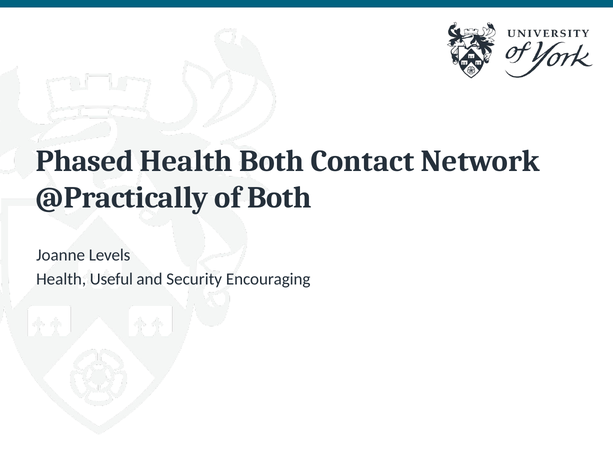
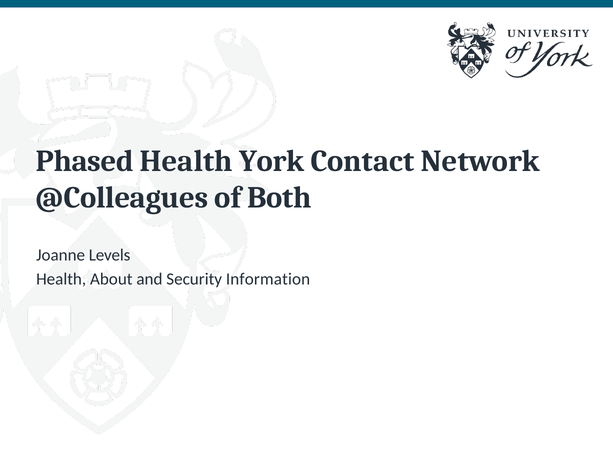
Health Both: Both -> York (272, 161)
@Practically: @Practically -> @Colleagues (122, 198)
Useful: Useful -> About (111, 279)
Encouraging: Encouraging -> Information (268, 279)
